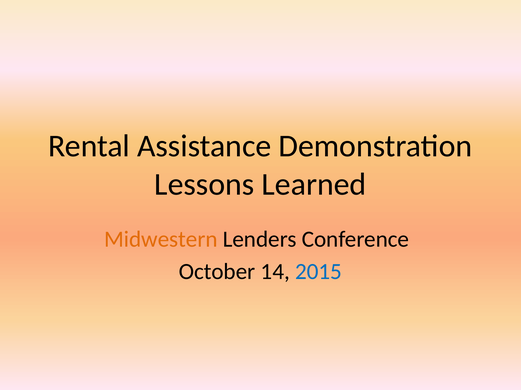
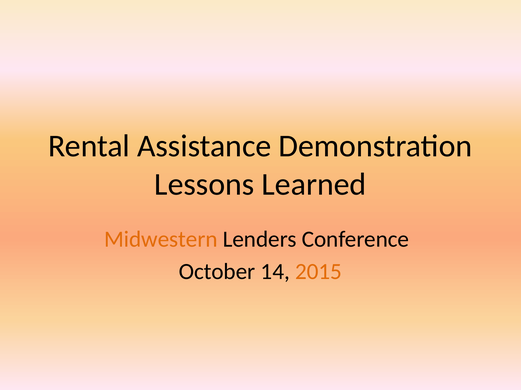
2015 colour: blue -> orange (319, 272)
